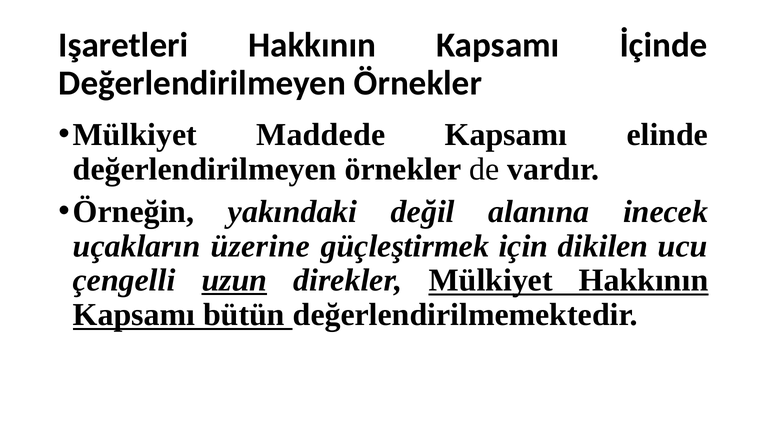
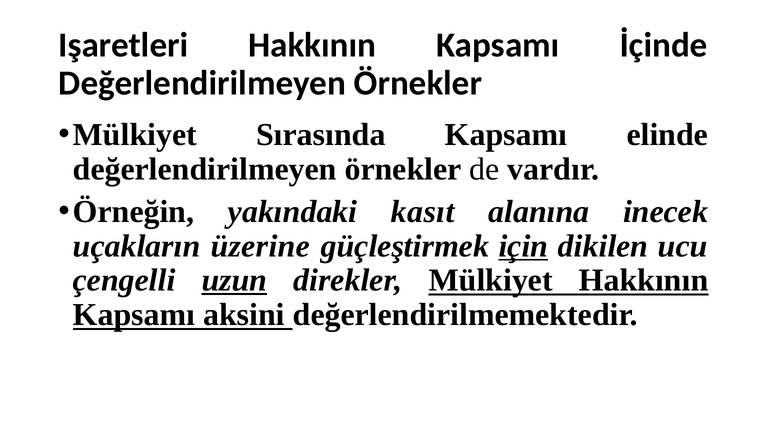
Maddede: Maddede -> Sırasında (321, 135)
değil: değil -> kasıt (423, 212)
için underline: none -> present (523, 246)
bütün: bütün -> aksini (244, 315)
